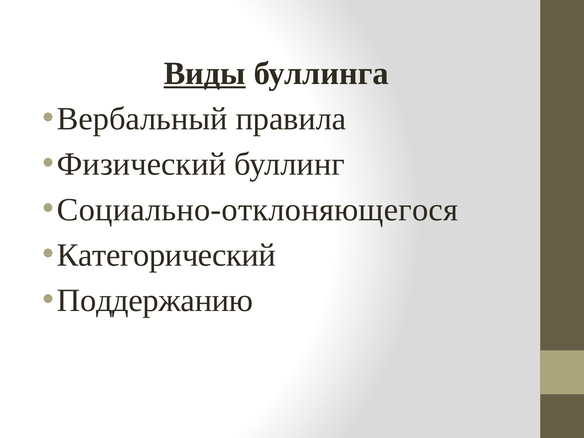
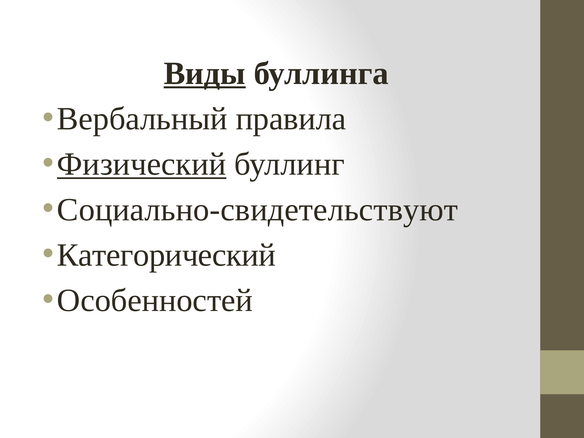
Физический underline: none -> present (142, 164)
Социально-отклоняющегося: Социально-отклоняющегося -> Социально-свидетельствуют (258, 210)
Поддержанию: Поддержанию -> Особенностей (155, 300)
